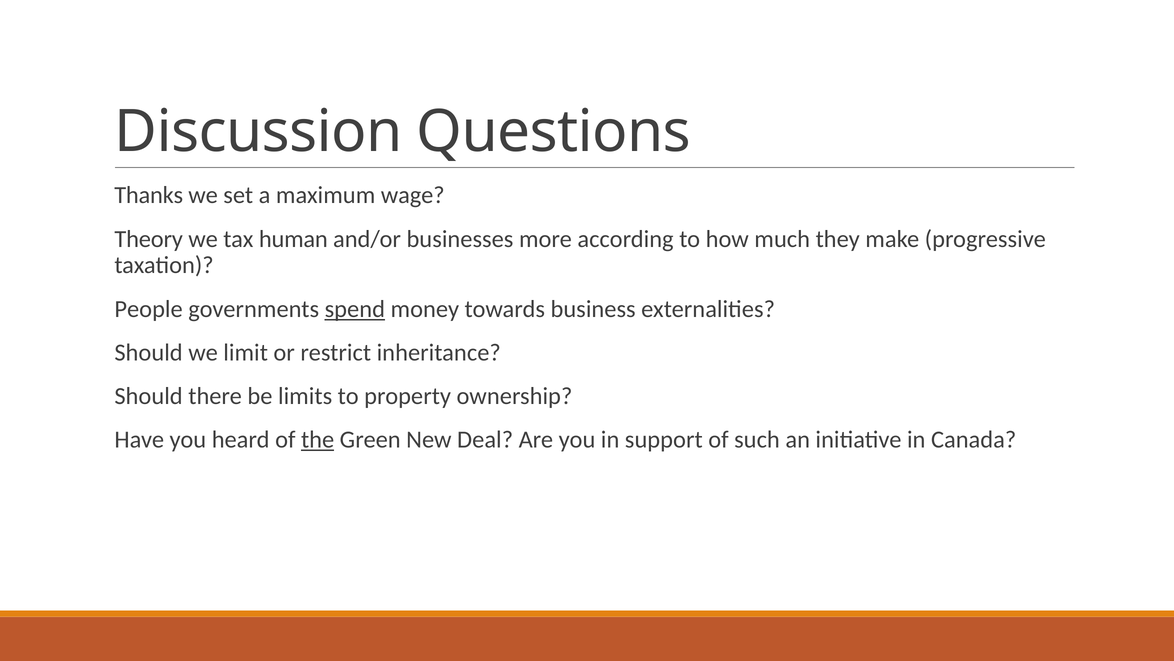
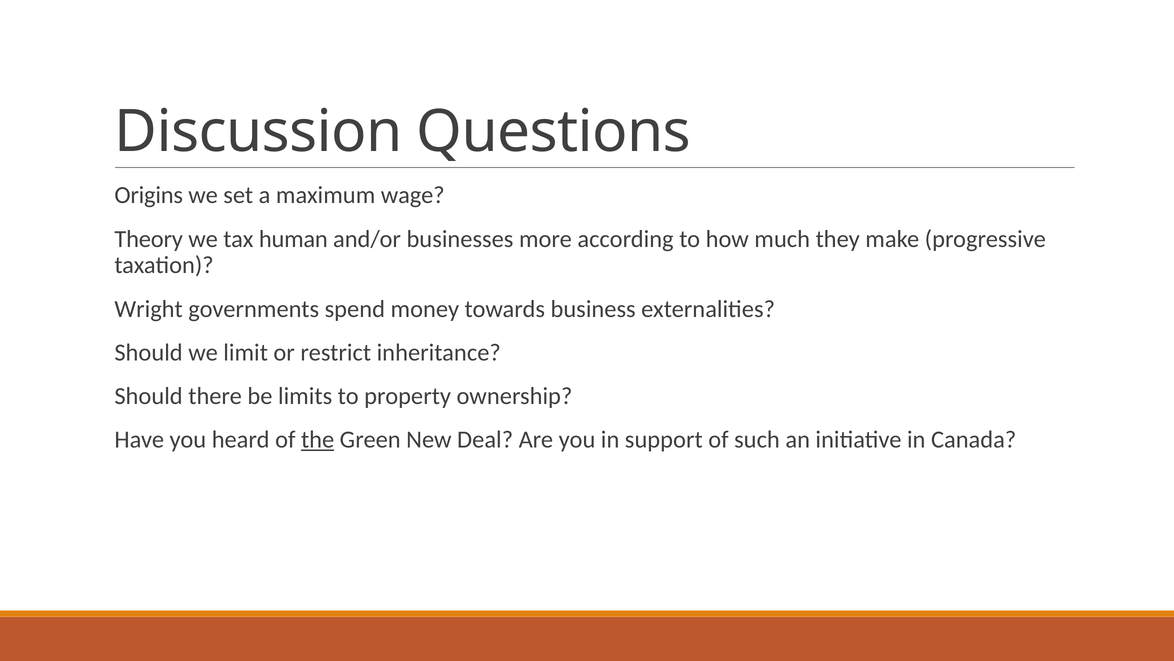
Thanks: Thanks -> Origins (149, 195)
People: People -> Wright (149, 309)
spend underline: present -> none (355, 309)
